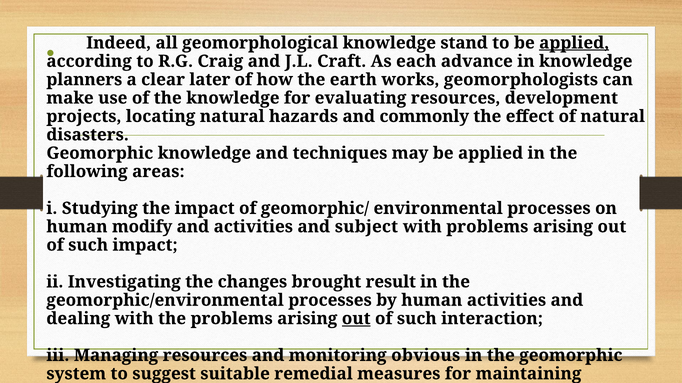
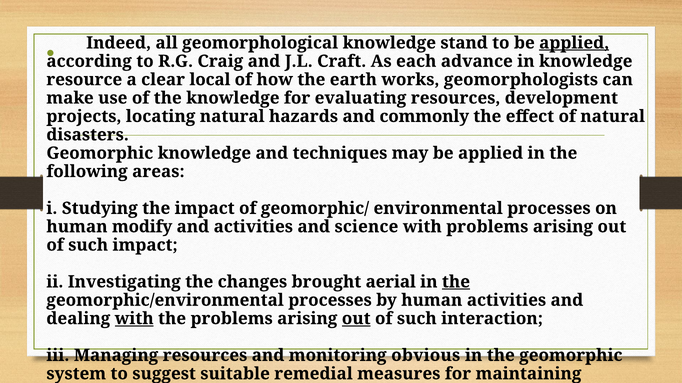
planners: planners -> resource (84, 80)
later: later -> local (210, 80)
subject: subject -> science (366, 227)
result: result -> aerial (391, 282)
the underline: none -> present (456, 282)
with underline: none -> present (134, 319)
